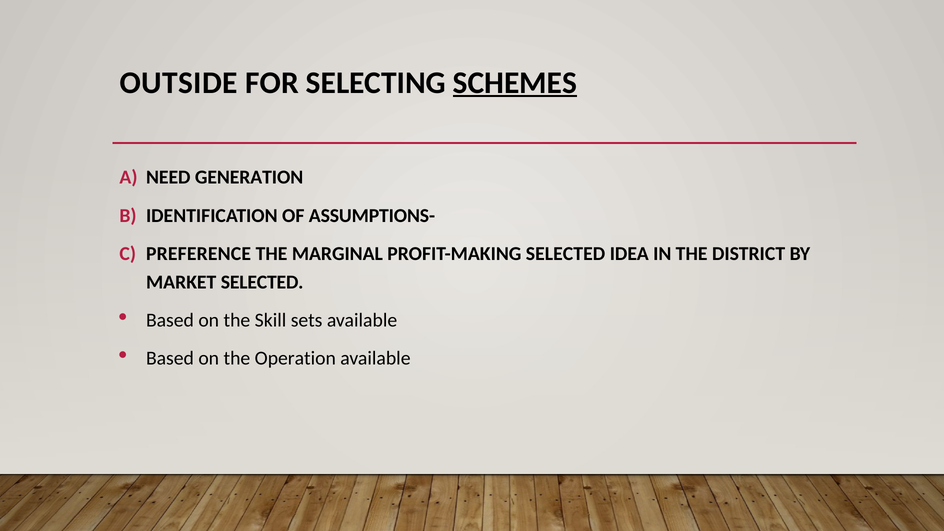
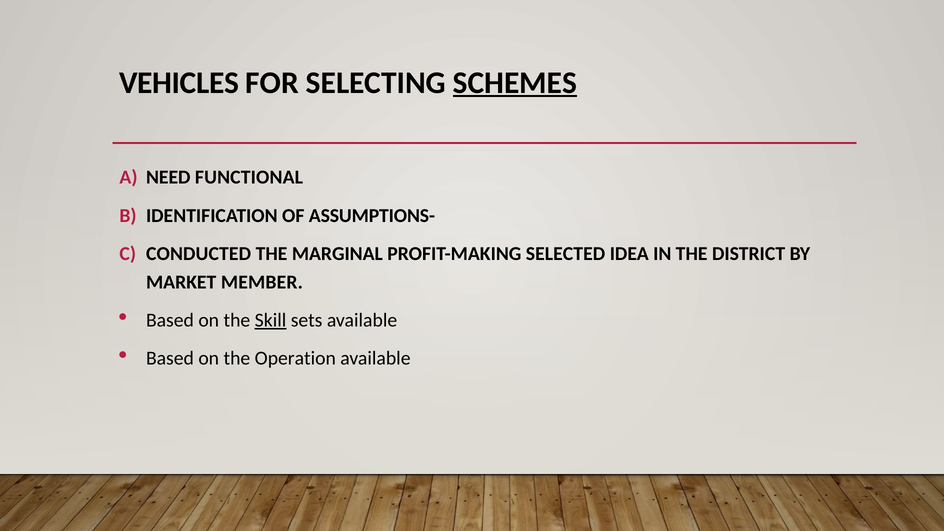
OUTSIDE: OUTSIDE -> VEHICLES (179, 83)
GENERATION: GENERATION -> FUNCTIONAL (249, 178)
PREFERENCE: PREFERENCE -> CONDUCTED (199, 254)
MARKET SELECTED: SELECTED -> MEMBER (262, 282)
Skill underline: none -> present (271, 320)
